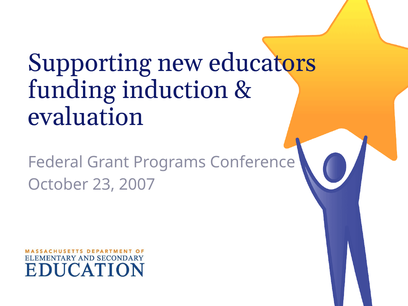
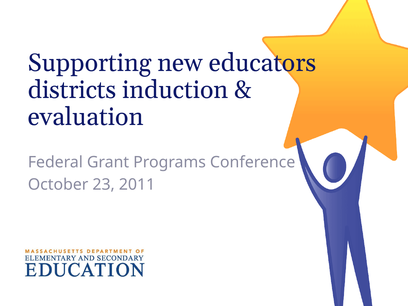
funding: funding -> districts (72, 90)
2007: 2007 -> 2011 (137, 184)
